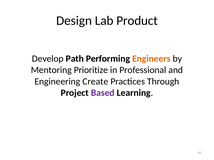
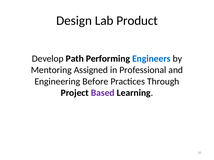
Engineers colour: orange -> blue (151, 59)
Prioritize: Prioritize -> Assigned (91, 70)
Create: Create -> Before (95, 82)
